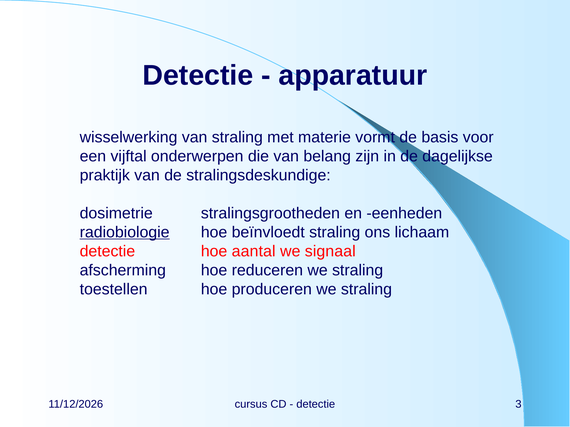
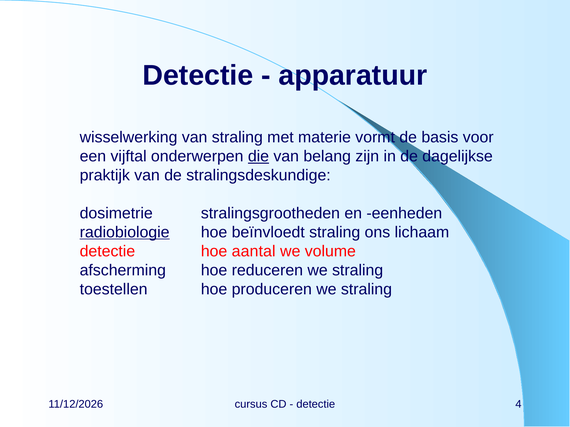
die underline: none -> present (258, 156)
signaal: signaal -> volume (330, 251)
3: 3 -> 4 (518, 405)
